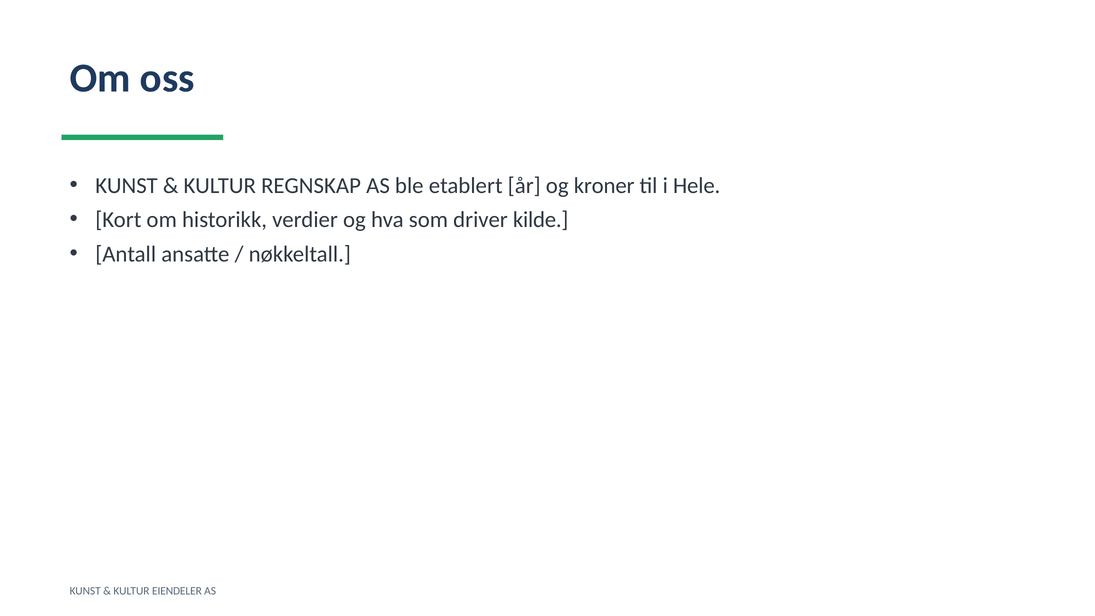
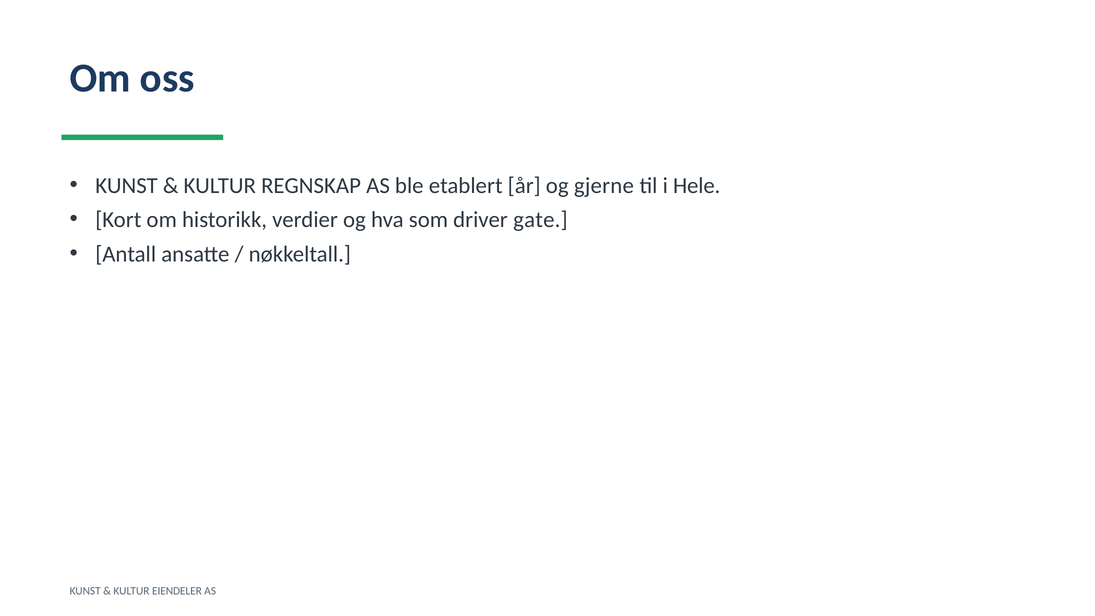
kroner: kroner -> gjerne (604, 185)
kilde: kilde -> gate (540, 220)
